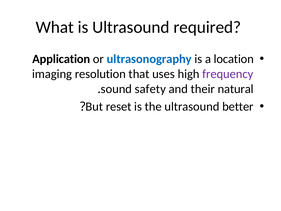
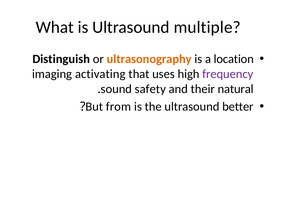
required: required -> multiple (207, 27)
Application: Application -> Distinguish (61, 59)
ultrasonography colour: blue -> orange (149, 59)
resolution: resolution -> activating (100, 74)
reset: reset -> from (119, 106)
